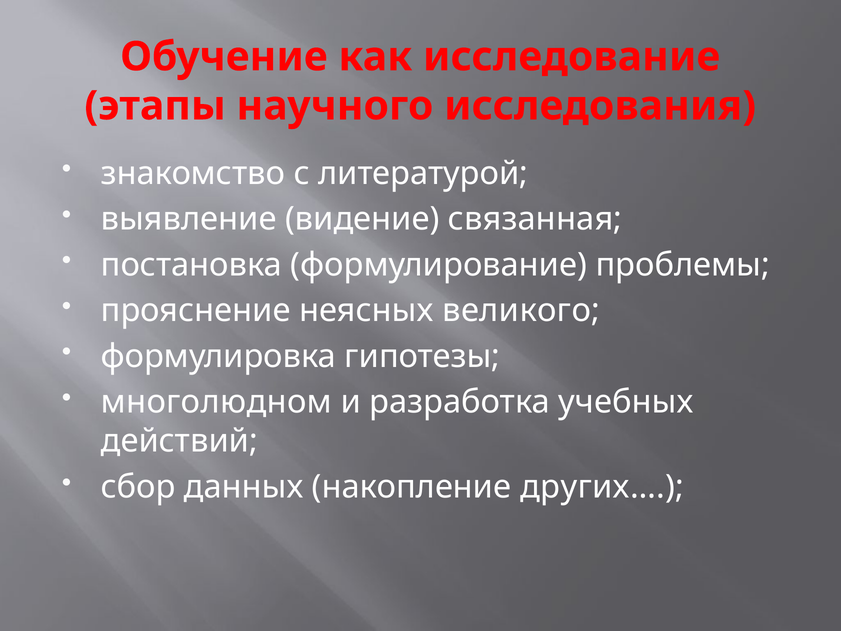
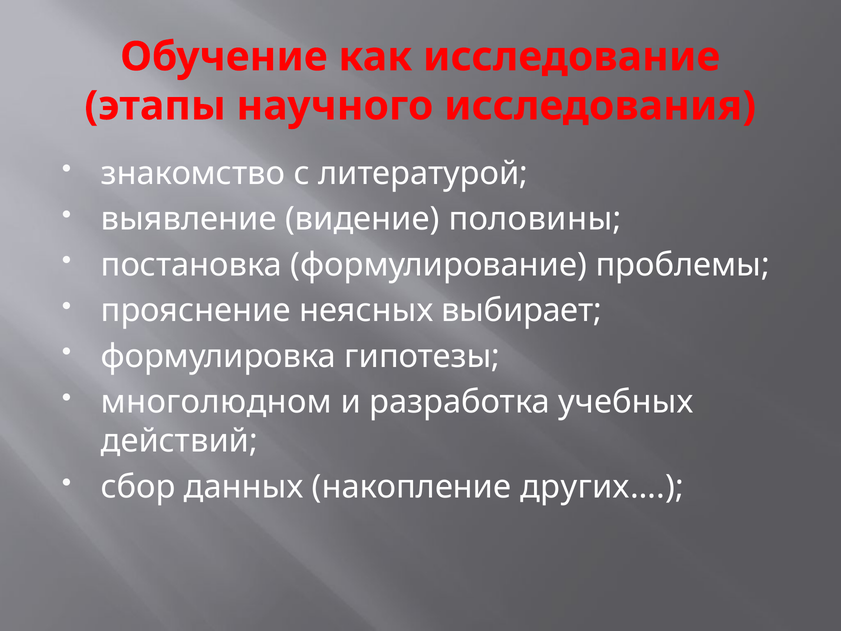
связанная: связанная -> половины (535, 219)
великого: великого -> выбирает (522, 310)
